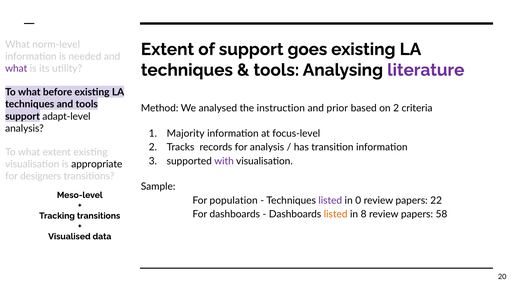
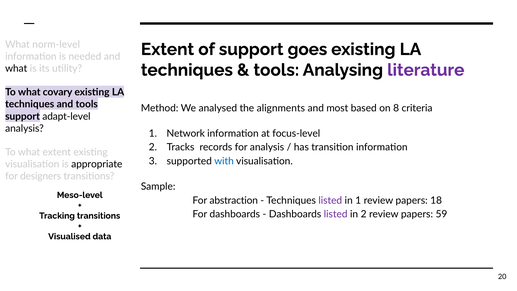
what colour: purple -> black (16, 69)
before: before -> covary (58, 92)
instruction: instruction -> alignments (281, 108)
prior: prior -> most (337, 108)
on 2: 2 -> 8 (396, 108)
Majority: Majority -> Network (186, 133)
with colour: purple -> blue (224, 161)
population: population -> abstraction (234, 200)
in 0: 0 -> 1 (358, 200)
22: 22 -> 18 (436, 200)
listed colour: orange -> purple (336, 214)
in 8: 8 -> 2 (364, 214)
58: 58 -> 59 (441, 214)
